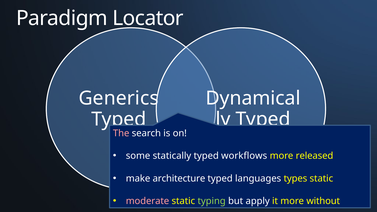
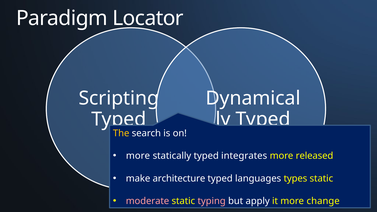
Generics: Generics -> Scripting (119, 98)
The colour: pink -> yellow (121, 133)
some: some -> more (138, 156)
workflows: workflows -> integrates (244, 156)
typing colour: light green -> pink (212, 201)
without: without -> change (323, 201)
